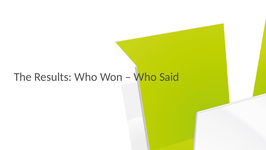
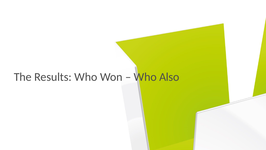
Said: Said -> Also (169, 77)
